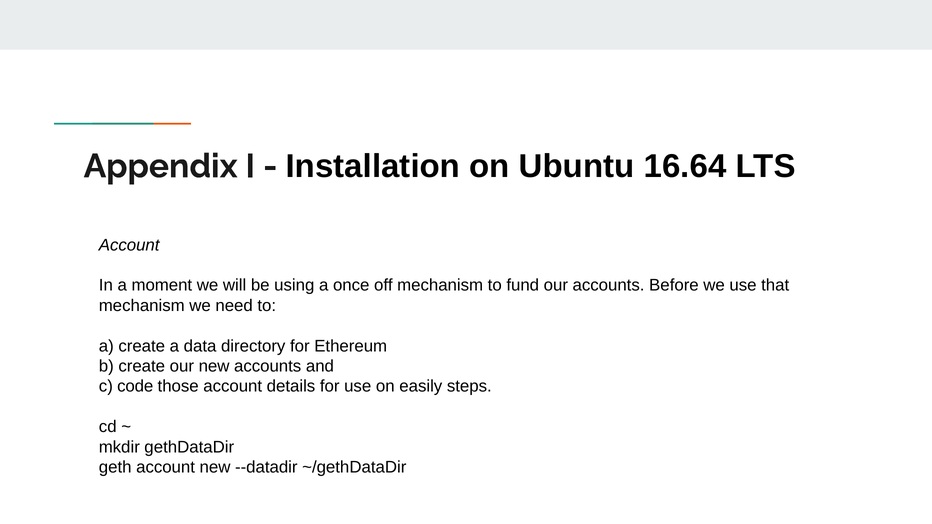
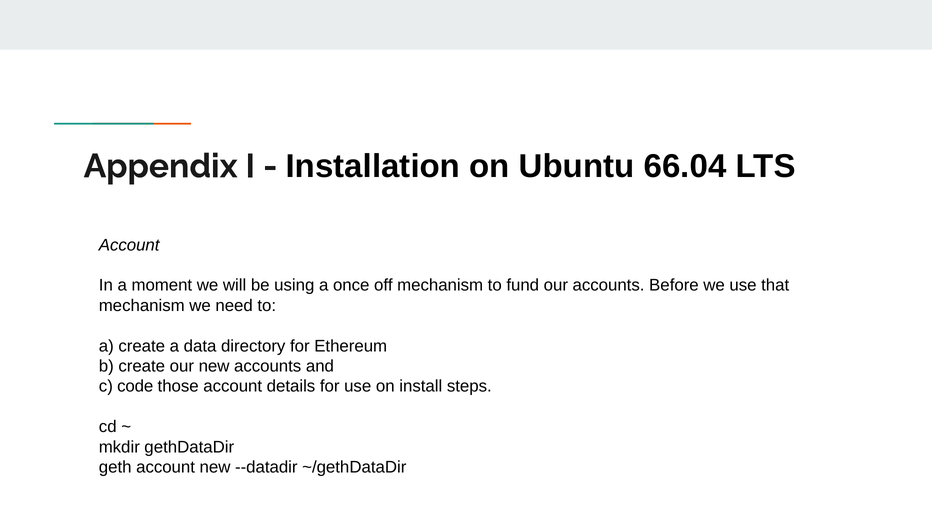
16.64: 16.64 -> 66.04 (685, 166)
easily: easily -> install (421, 387)
